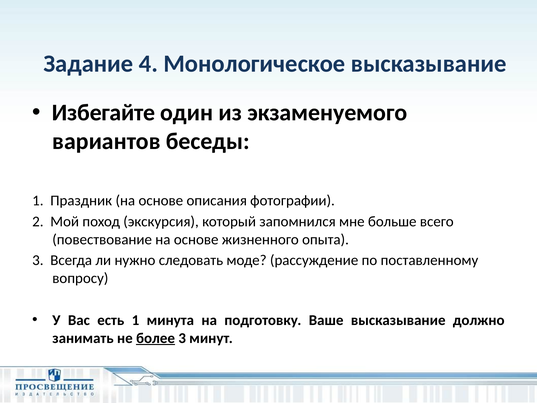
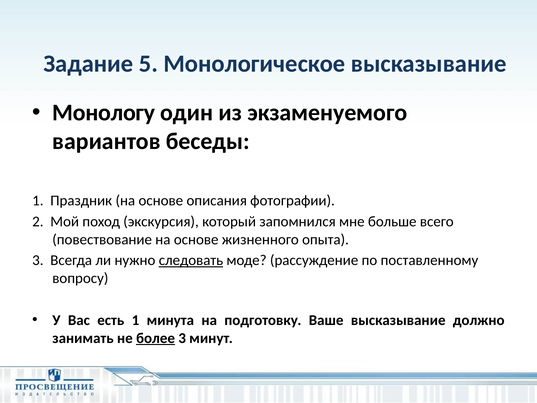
4: 4 -> 5 (148, 64)
Избегайте: Избегайте -> Монологу (104, 113)
следовать underline: none -> present (191, 260)
